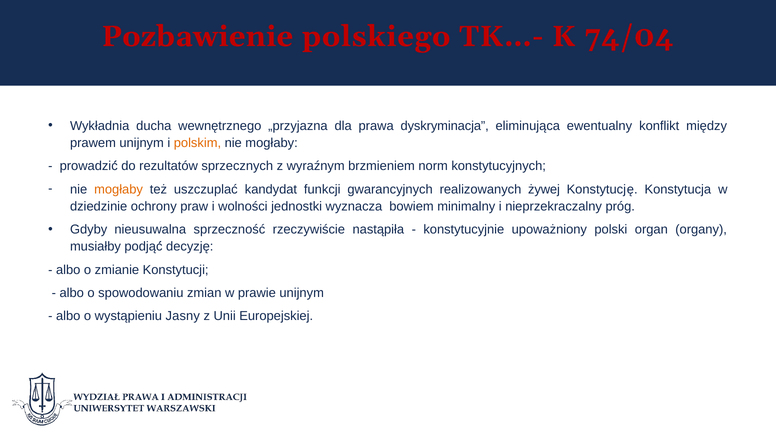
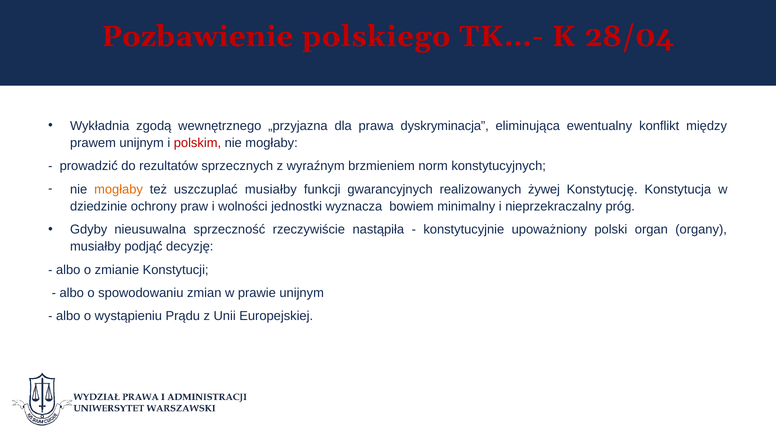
74/04: 74/04 -> 28/04 (629, 36)
ducha: ducha -> zgodą (154, 126)
polskim colour: orange -> red (197, 143)
uszczuplać kandydat: kandydat -> musiałby (271, 189)
Jasny: Jasny -> Prądu (183, 316)
